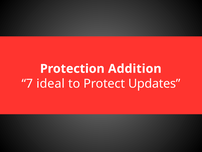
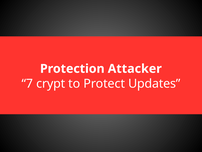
Addition: Addition -> Attacker (135, 69)
ideal: ideal -> crypt (51, 83)
